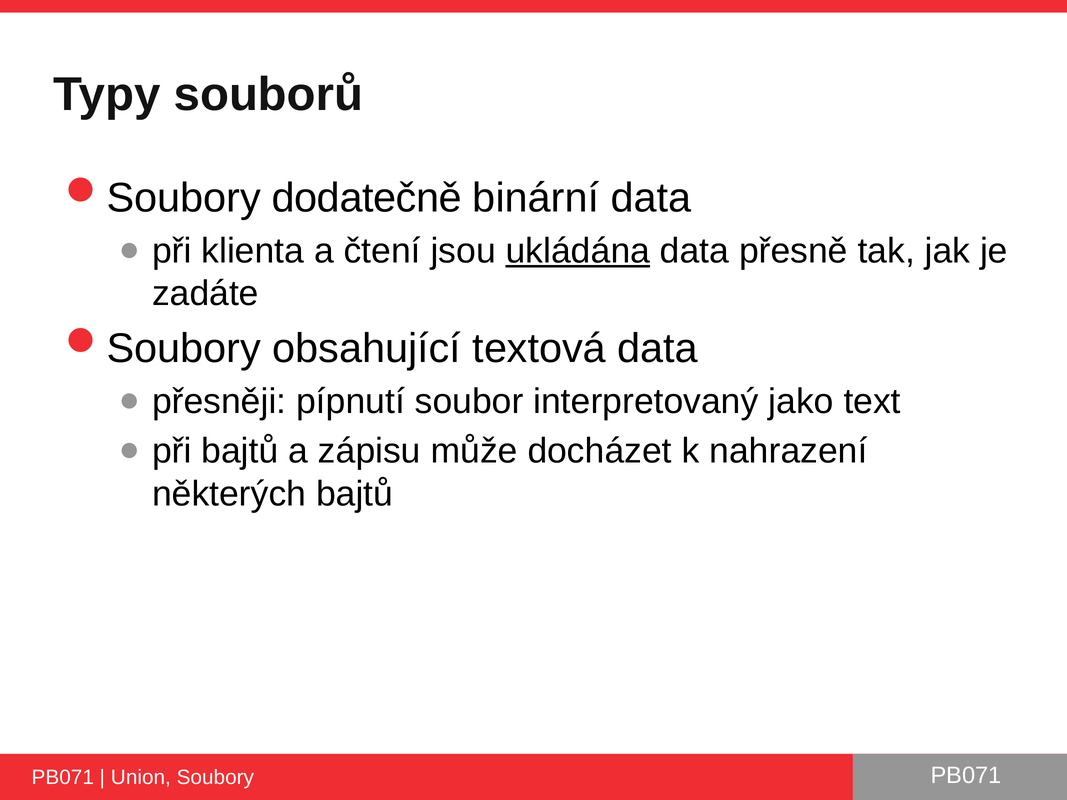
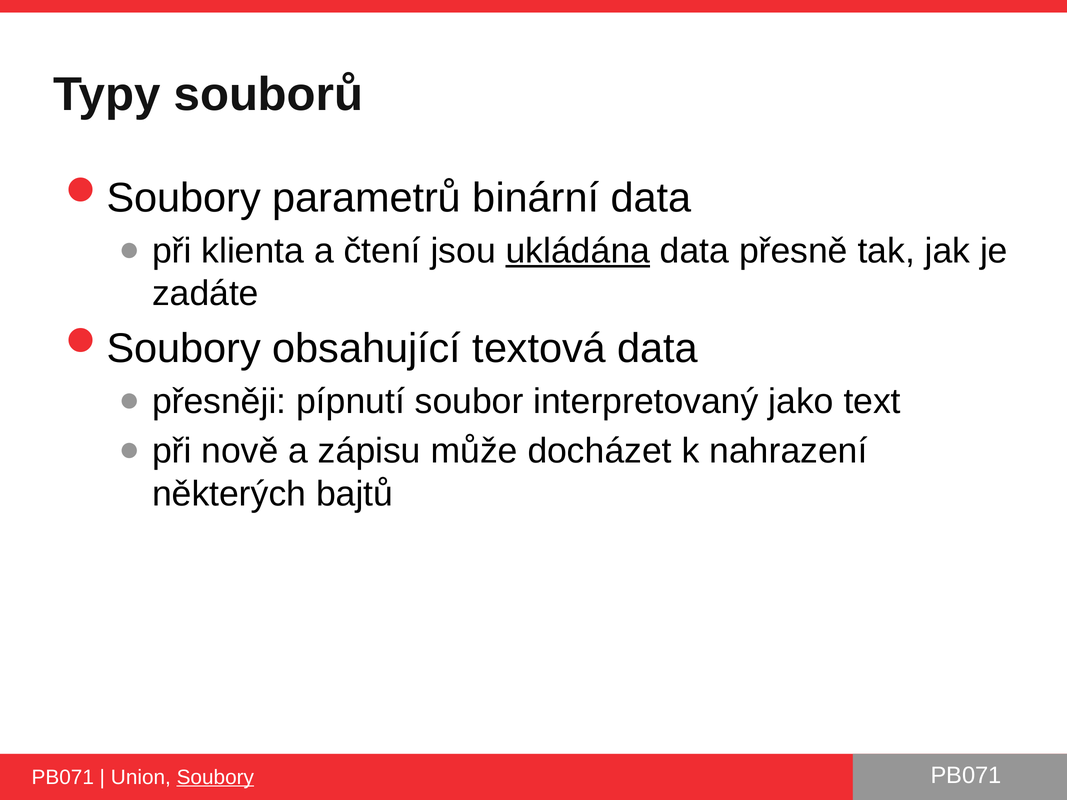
dodatečně: dodatečně -> parametrů (367, 198)
při bajtů: bajtů -> nově (240, 451)
Soubory underline: none -> present (215, 777)
